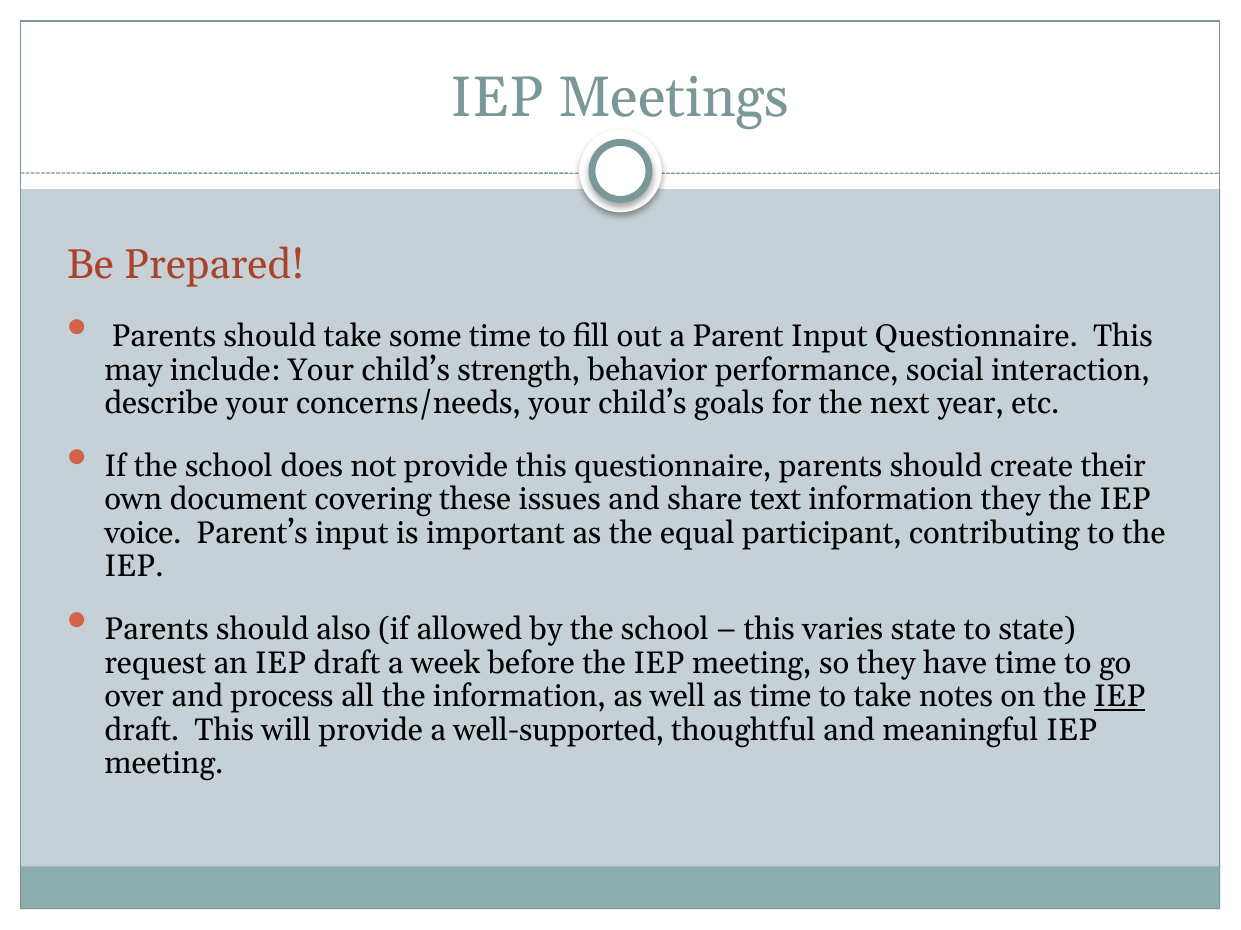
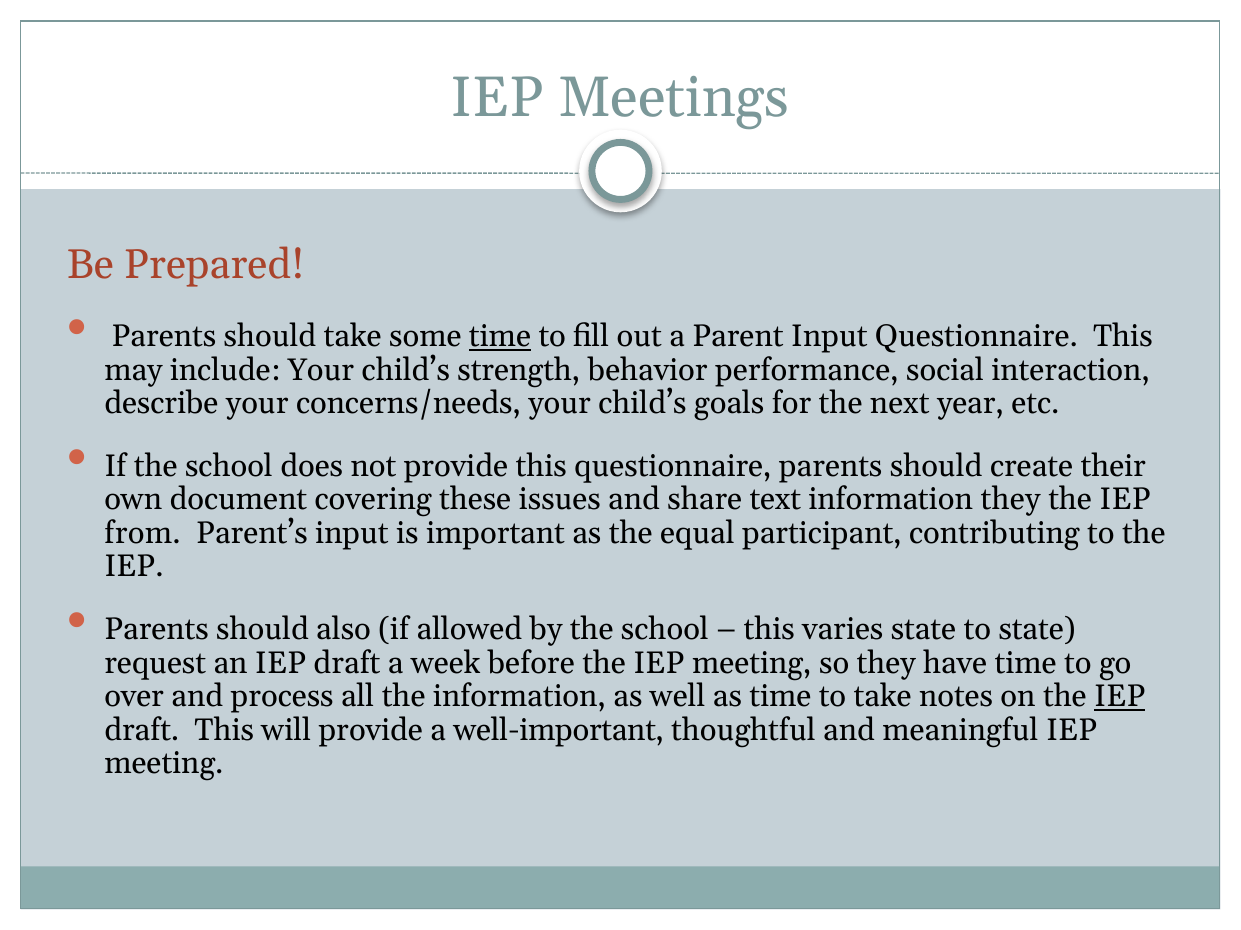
time underline: none -> present (500, 337)
voice: voice -> from (143, 534)
well-supported: well-supported -> well-important (559, 730)
